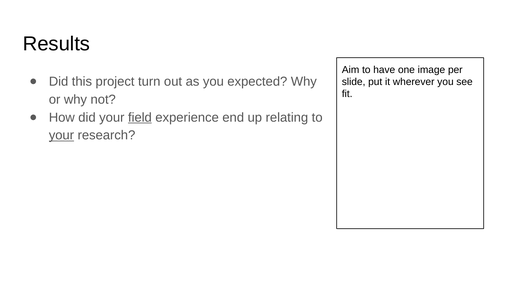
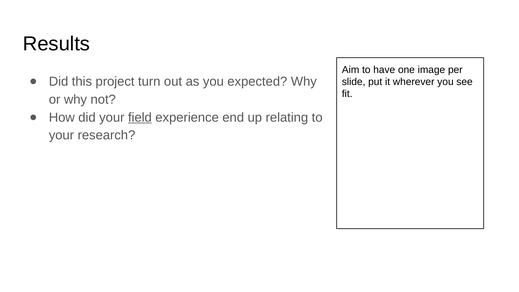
your underline: present -> none (61, 135)
